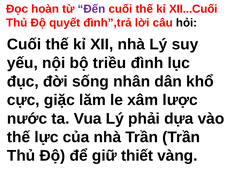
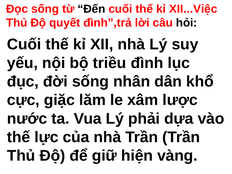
Đọc hoàn: hoàn -> sống (45, 9)
Đến colour: purple -> black (91, 9)
XII...Cuối: XII...Cuối -> XII...Việc (193, 9)
thiết: thiết -> hiện (137, 156)
